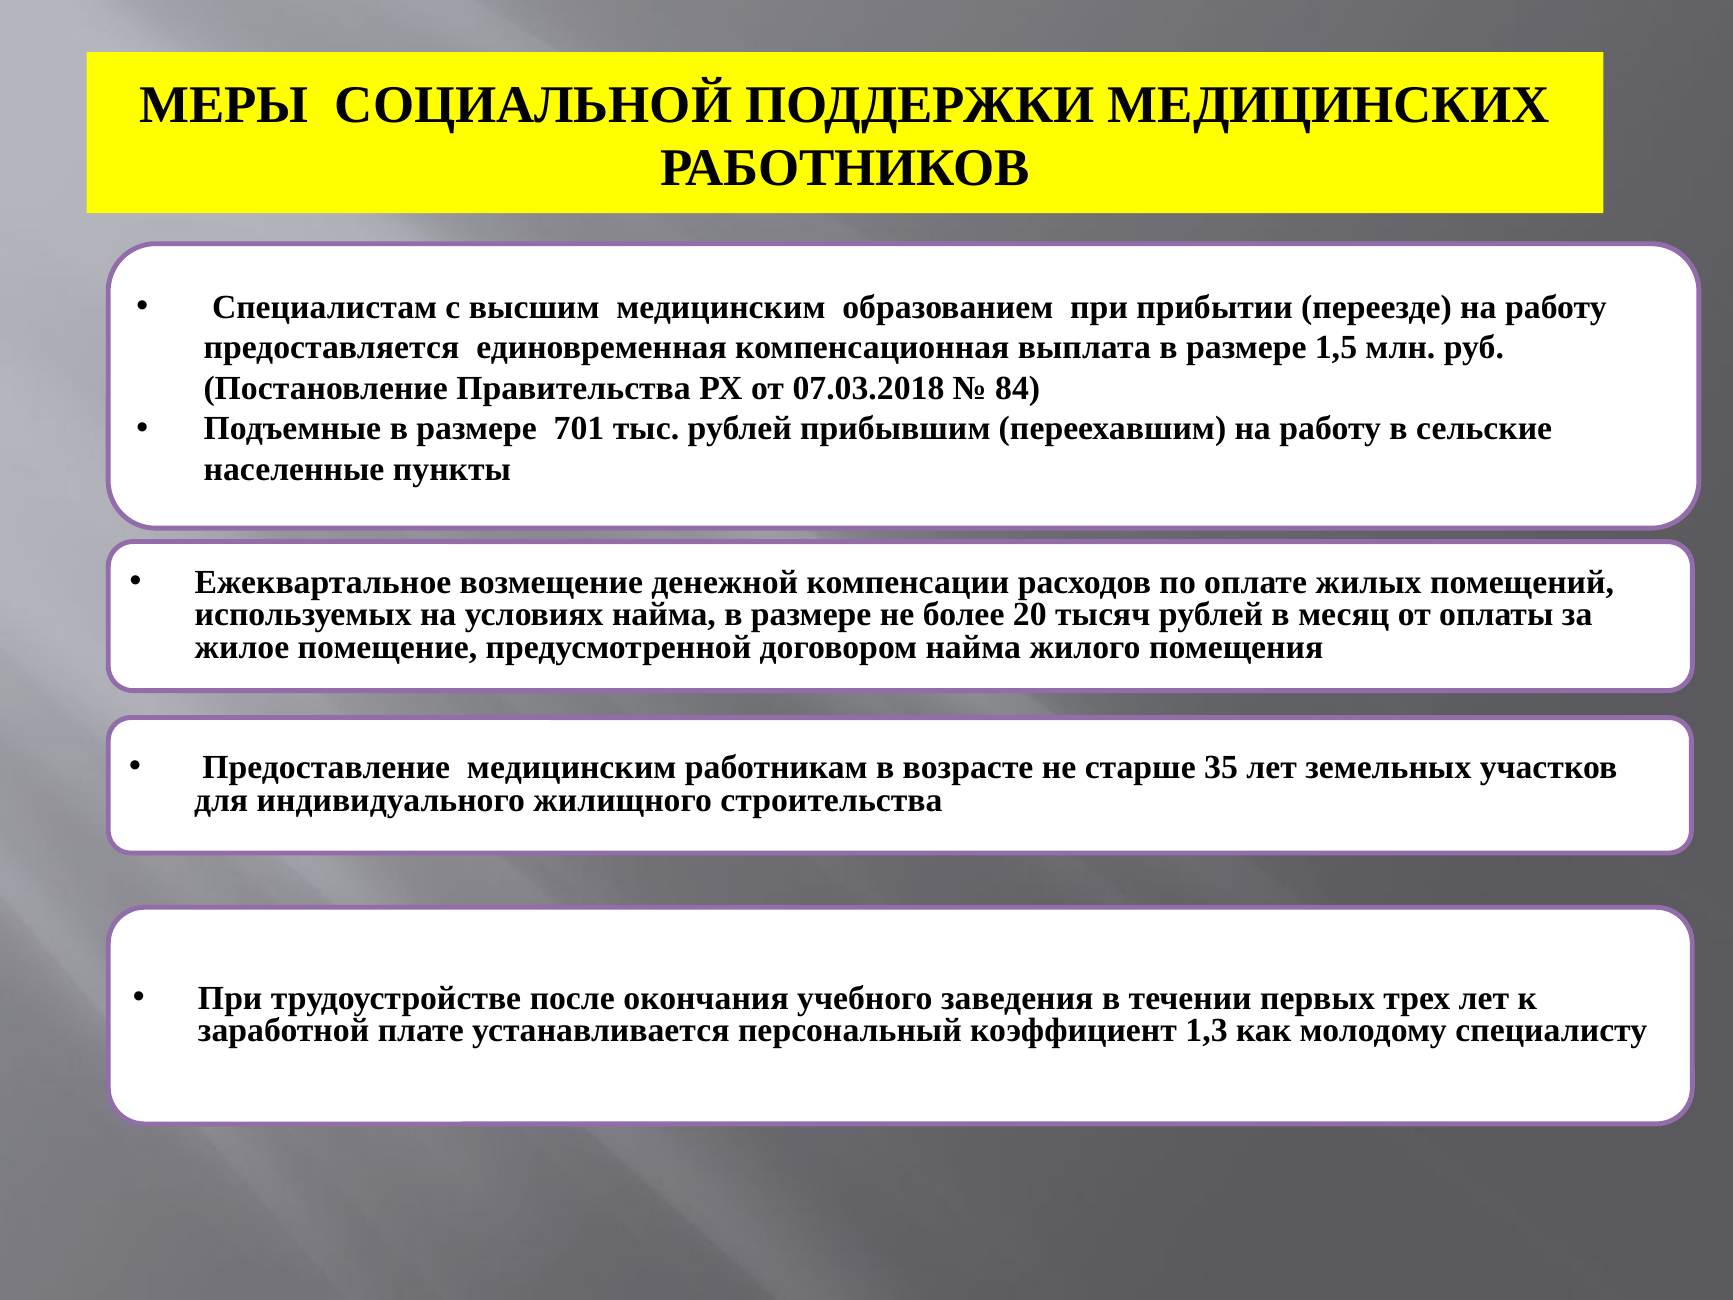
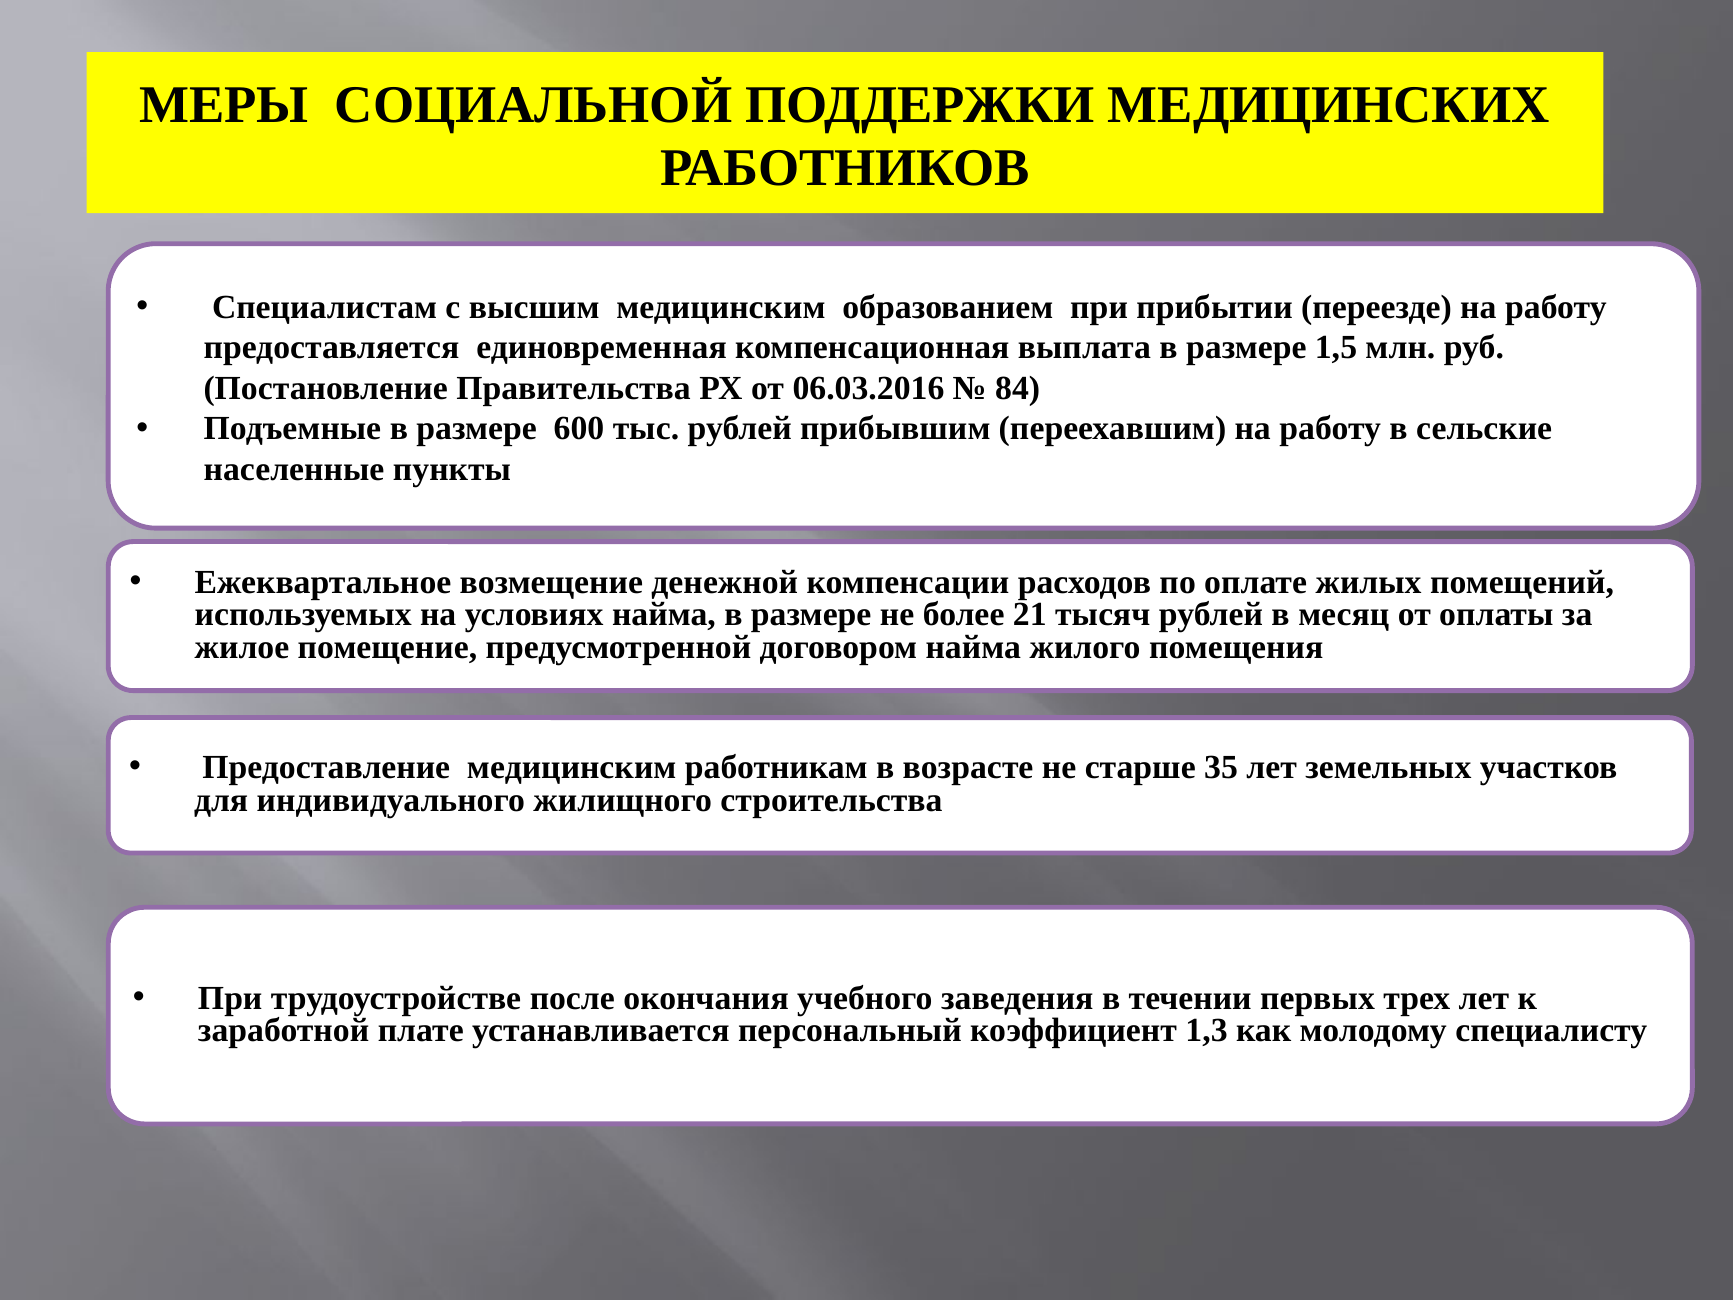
07.03.2018: 07.03.2018 -> 06.03.2016 (868, 388)
701: 701 -> 600 (579, 429)
20: 20 -> 21 (1030, 615)
